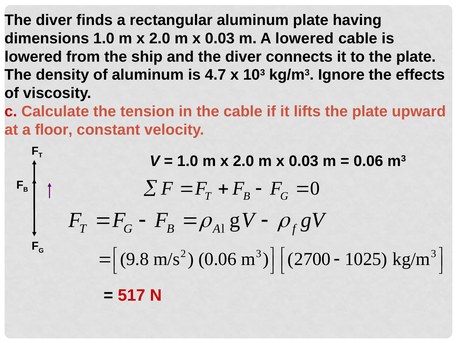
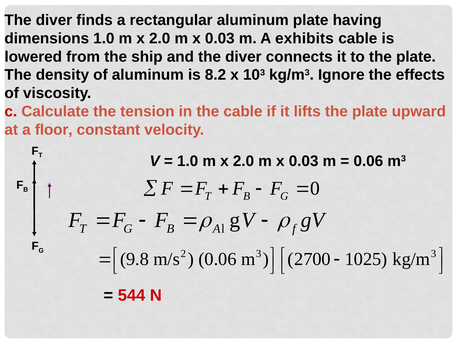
A lowered: lowered -> exhibits (304, 38)
4.7: 4.7 -> 8.2 (215, 75)
517: 517 -> 544 (132, 295)
